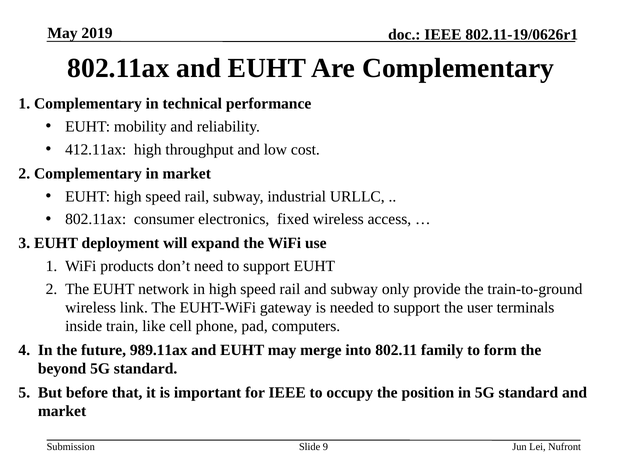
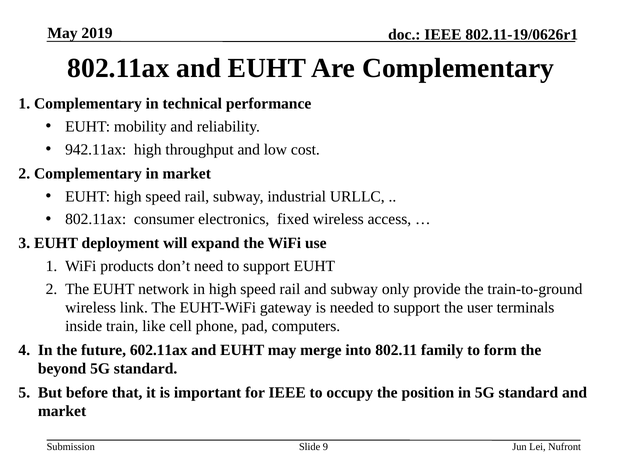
412.11ax: 412.11ax -> 942.11ax (96, 150)
989.11ax: 989.11ax -> 602.11ax (159, 351)
